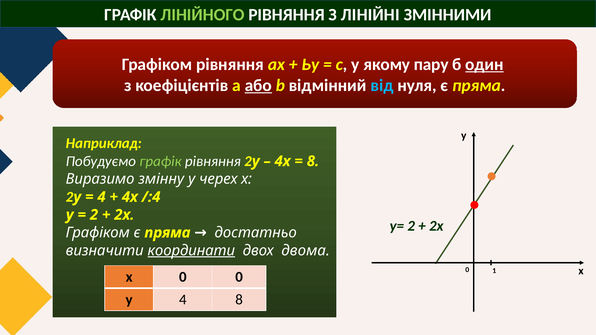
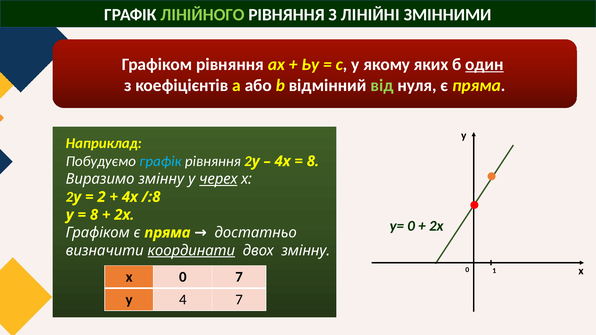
пару: пару -> яких (431, 65)
або underline: present -> none (258, 85)
від colour: light blue -> light green (382, 85)
графік colour: light green -> light blue (160, 161)
черех underline: none -> present (218, 179)
4: 4 -> 2 (102, 197)
/:4: /:4 -> /:8 (151, 197)
2: 2 -> 8 (94, 215)
y= 2: 2 -> 0 (411, 226)
двох двома: двома -> змінну (306, 251)
0 0: 0 -> 7 (239, 277)
4 8: 8 -> 7 (239, 300)
